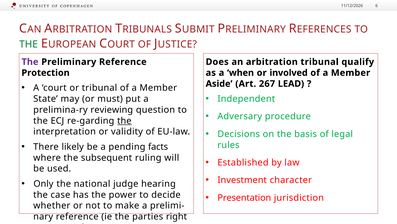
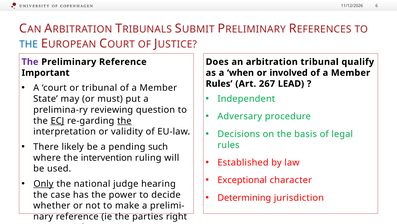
THE colour: green -> blue (29, 44)
Protection: Protection -> Important (46, 73)
Aside: Aside -> Rules (219, 84)
ECJ underline: none -> present (57, 120)
facts: facts -> such (158, 146)
subsequent: subsequent -> intervention (107, 157)
Investment: Investment -> Exceptional (242, 180)
Only underline: none -> present (43, 183)
Presentation: Presentation -> Determining (244, 197)
